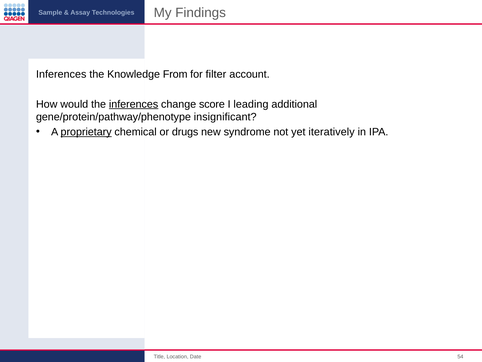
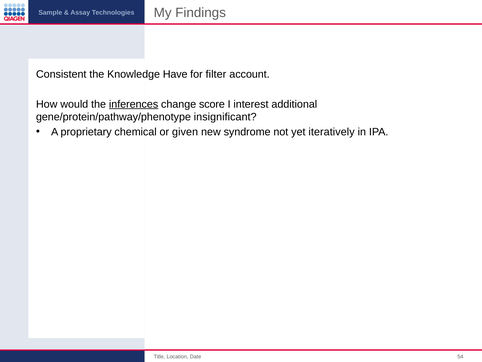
Inferences: Inferences -> Consistent (61, 74)
From: From -> Have (175, 74)
leading: leading -> interest (251, 104)
proprietary underline: present -> none (86, 132)
drugs: drugs -> given (185, 132)
